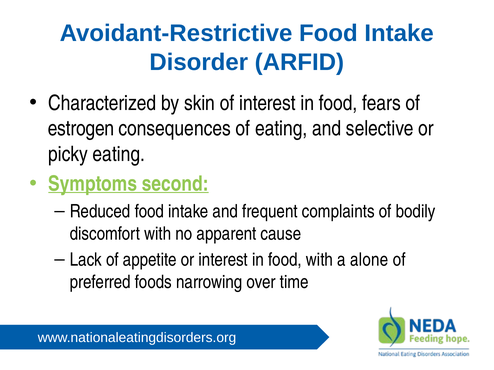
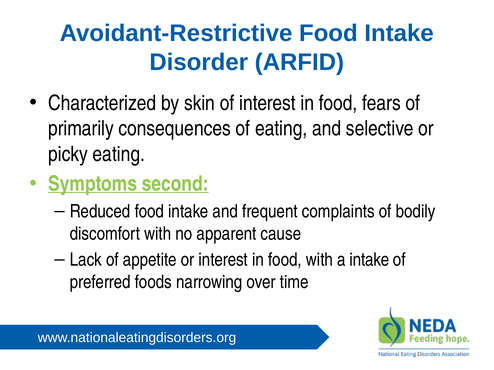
estrogen: estrogen -> primarily (81, 129)
a alone: alone -> intake (369, 260)
